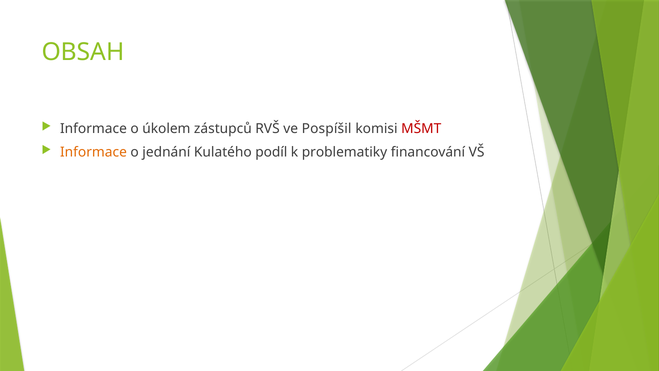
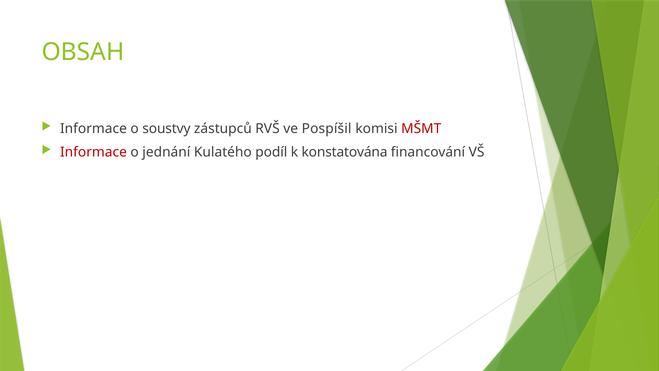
úkolem: úkolem -> soustvy (166, 128)
Informace colour: orange -> red (93, 152)
problematiky: problematiky -> konstatována (345, 152)
